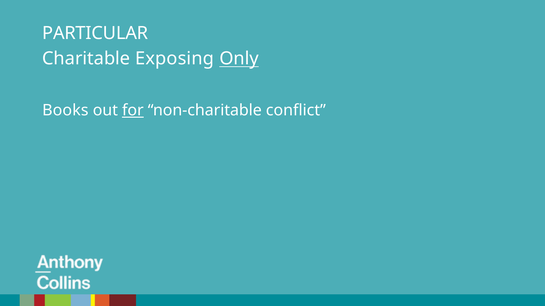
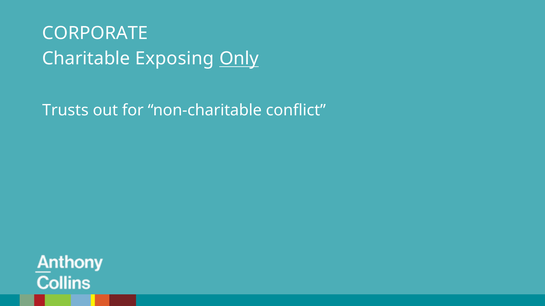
PARTICULAR: PARTICULAR -> CORPORATE (95, 33)
Books: Books -> Trusts (65, 110)
for underline: present -> none (133, 110)
